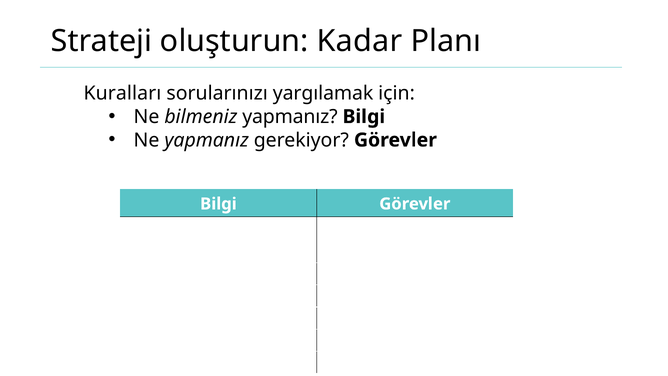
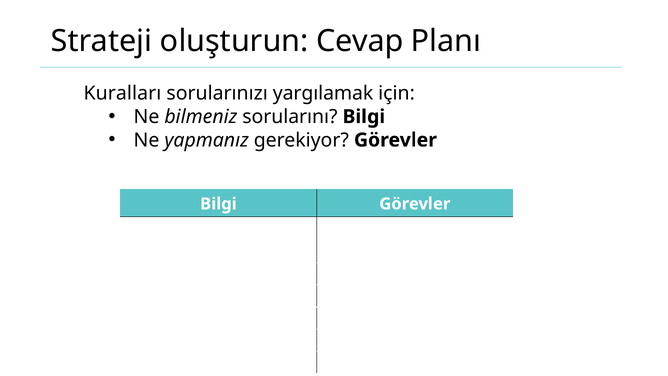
Kadar: Kadar -> Cevap (360, 41)
bilmeniz yapmanız: yapmanız -> sorularını (290, 117)
